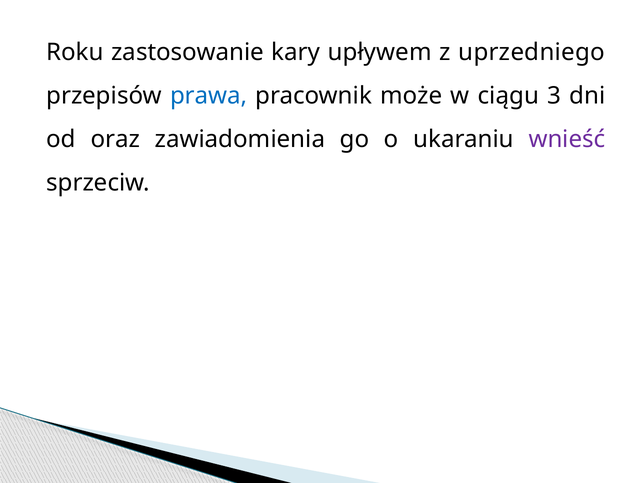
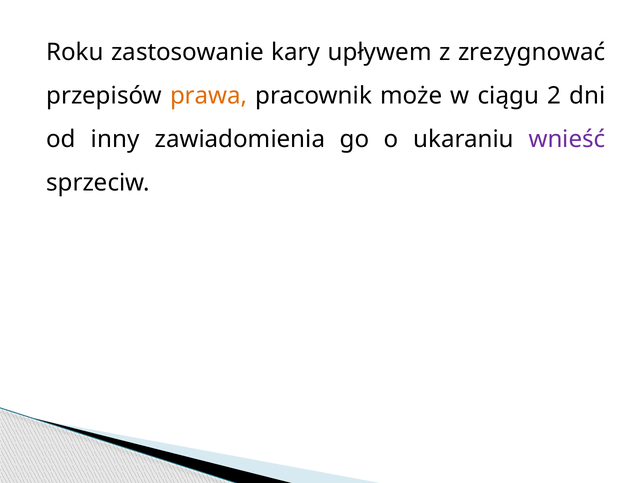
uprzedniego: uprzedniego -> zrezygnować (532, 52)
prawa colour: blue -> orange (209, 96)
3: 3 -> 2 (554, 96)
oraz: oraz -> inny (115, 139)
